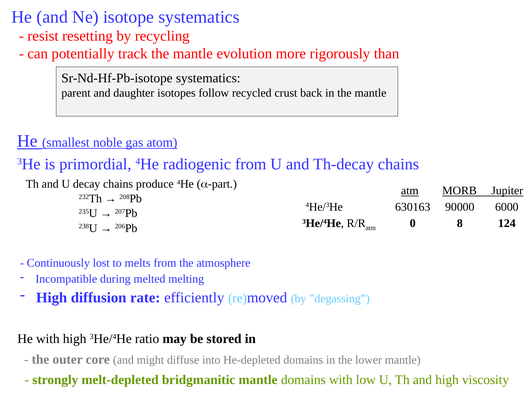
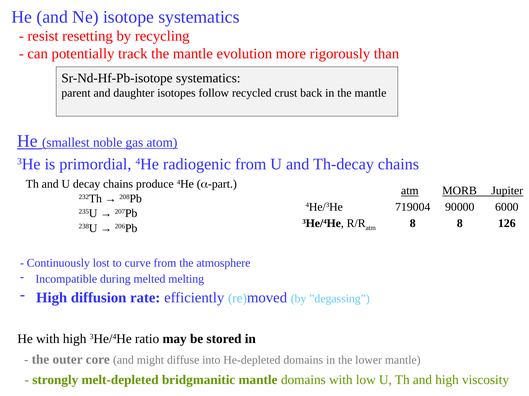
630163: 630163 -> 719004 (413, 207)
atm 0: 0 -> 8 (413, 224)
124: 124 -> 126 (507, 224)
melts: melts -> curve (138, 263)
